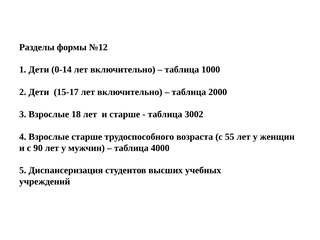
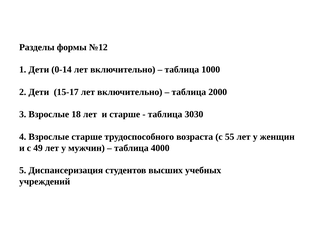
3002: 3002 -> 3030 (194, 114)
90: 90 -> 49 (38, 148)
